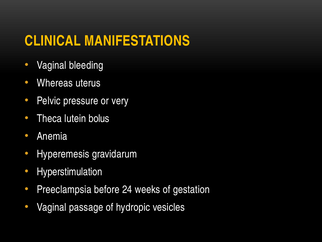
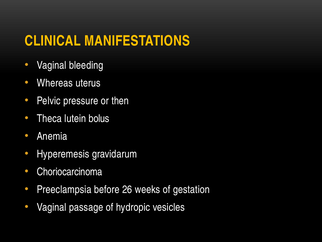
very: very -> then (120, 101)
Hyperstimulation: Hyperstimulation -> Choriocarcinoma (70, 171)
24: 24 -> 26 (127, 189)
